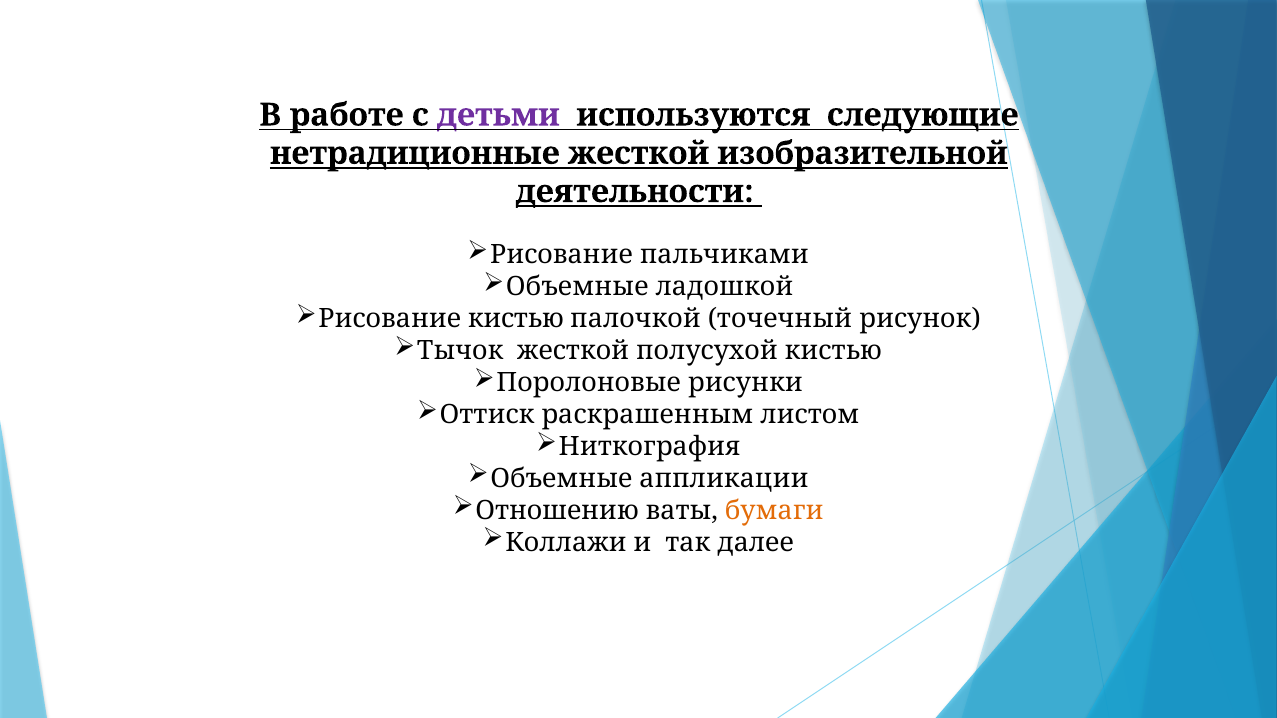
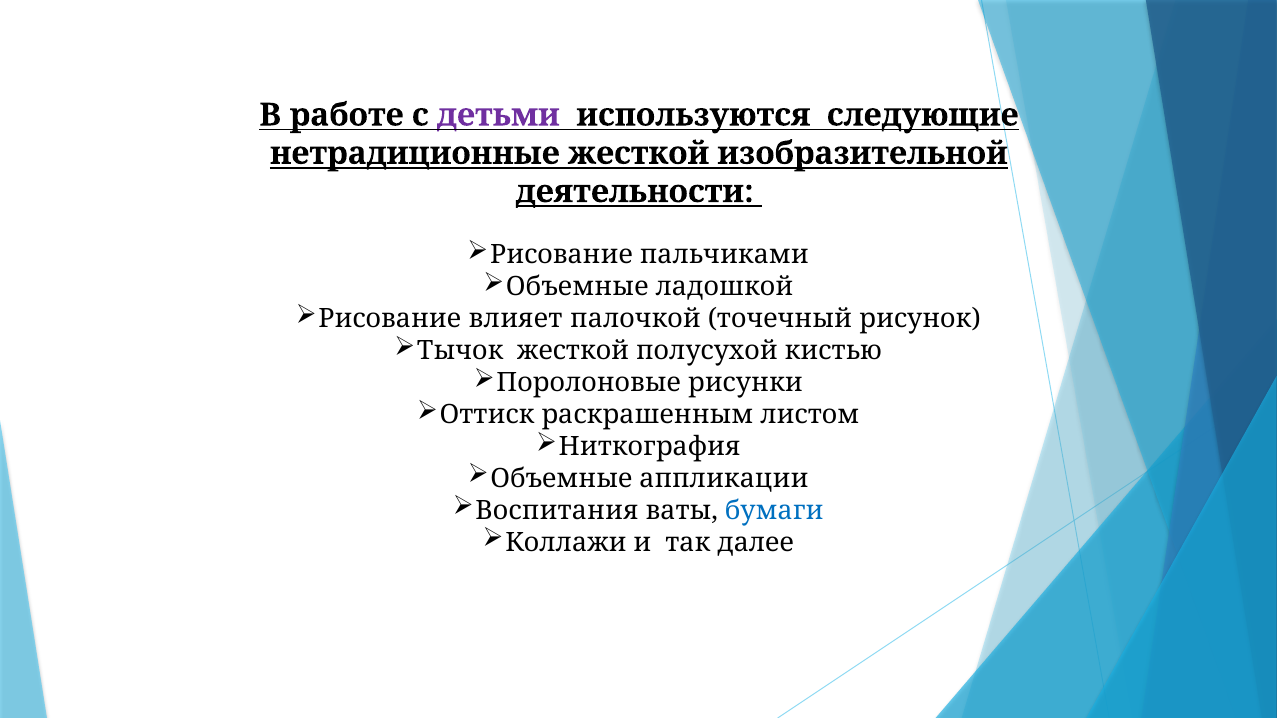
Рисование кистью: кистью -> влияет (516, 319)
Отношению: Отношению -> Воспитания (557, 511)
бумаги colour: orange -> blue (774, 511)
